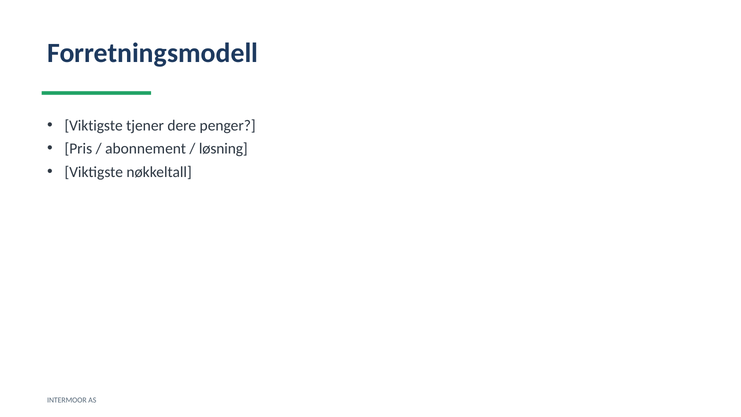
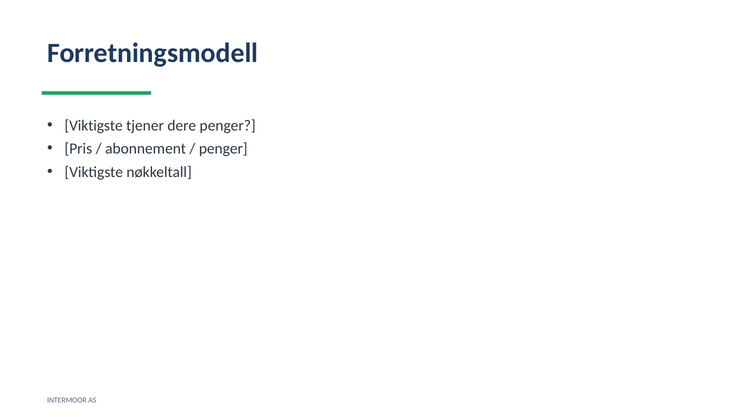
løsning: løsning -> penger (223, 149)
